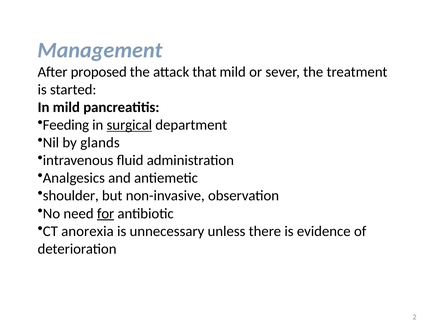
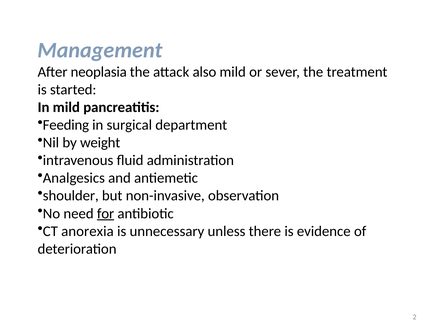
proposed: proposed -> neoplasia (99, 72)
that: that -> also (204, 72)
surgical underline: present -> none (129, 125)
glands: glands -> weight (100, 143)
